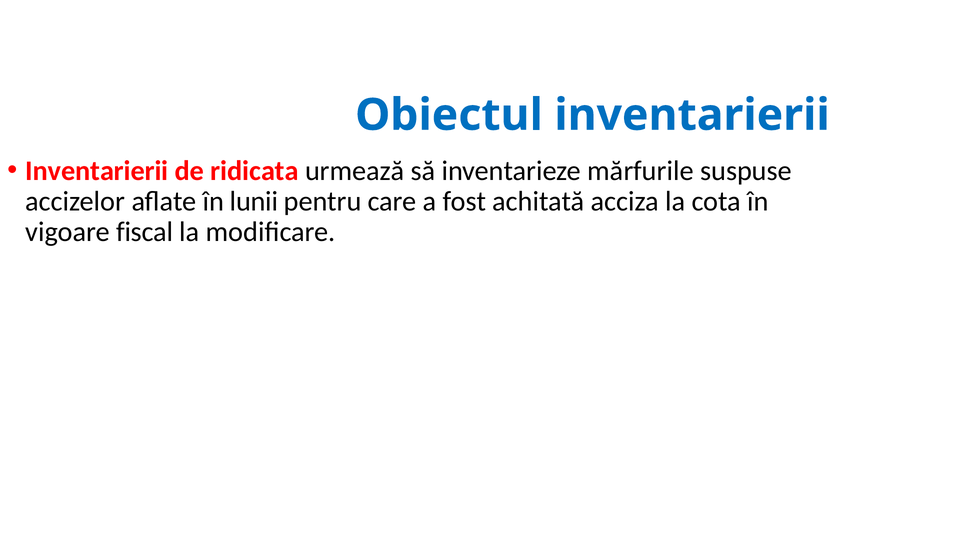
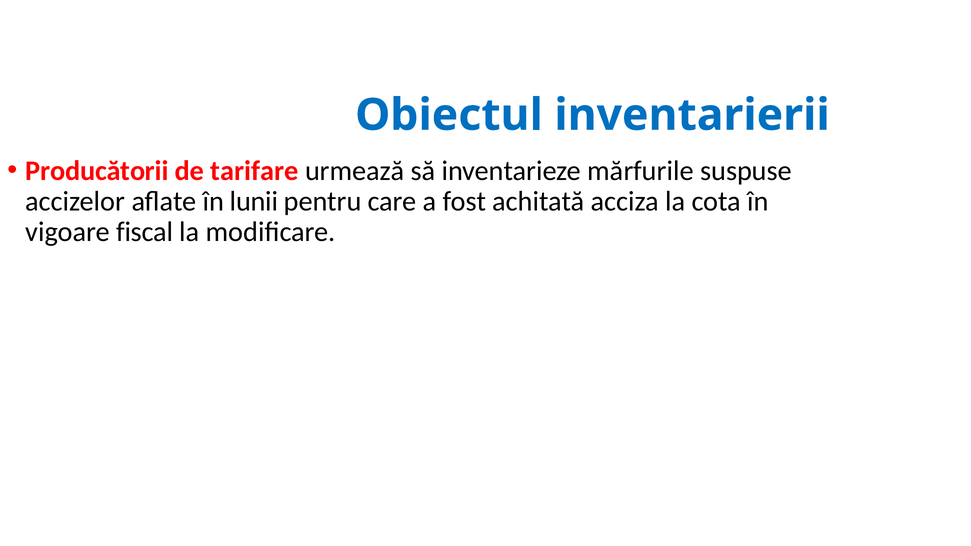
Inventarierii: Inventarierii -> Producătorii (97, 171)
ridicata: ridicata -> tarifare (255, 171)
